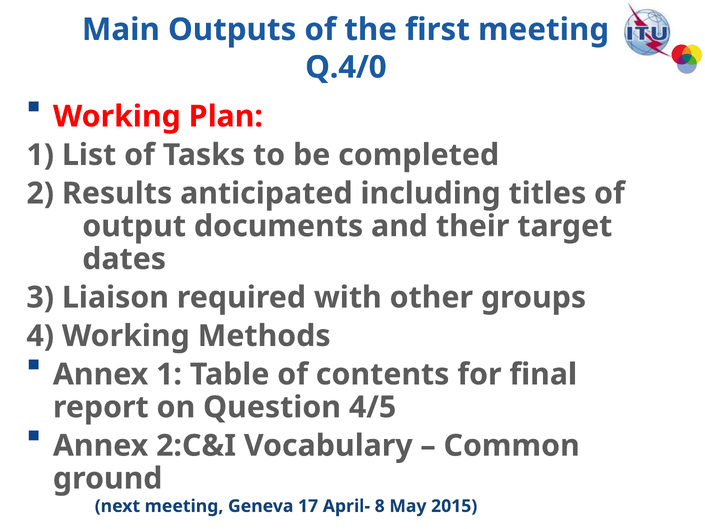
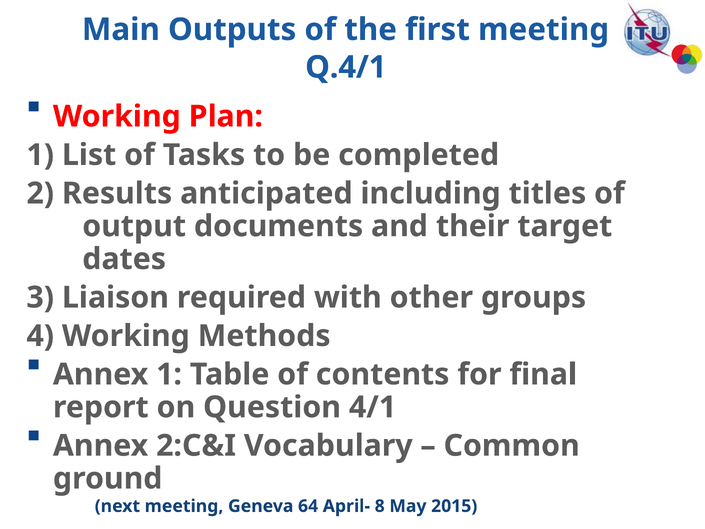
Q.4/0: Q.4/0 -> Q.4/1 (346, 67)
4/5: 4/5 -> 4/1 (373, 407)
17: 17 -> 64 (308, 506)
